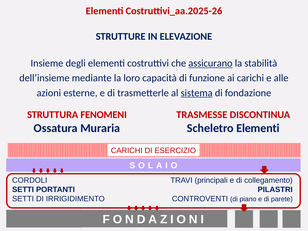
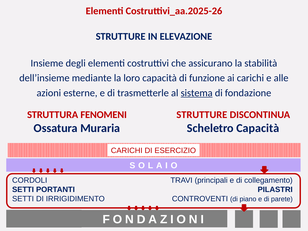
assicurano underline: present -> none (210, 63)
TRASMESSE: TRASMESSE -> STRUTTURE (202, 115)
Scheletro Elementi: Elementi -> Capacità (258, 128)
